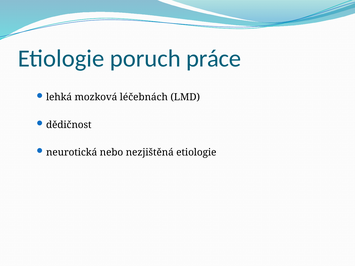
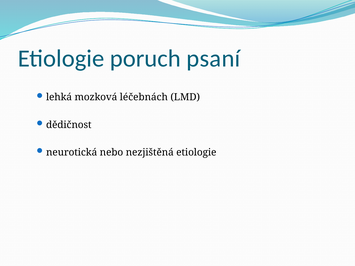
práce: práce -> psaní (213, 59)
